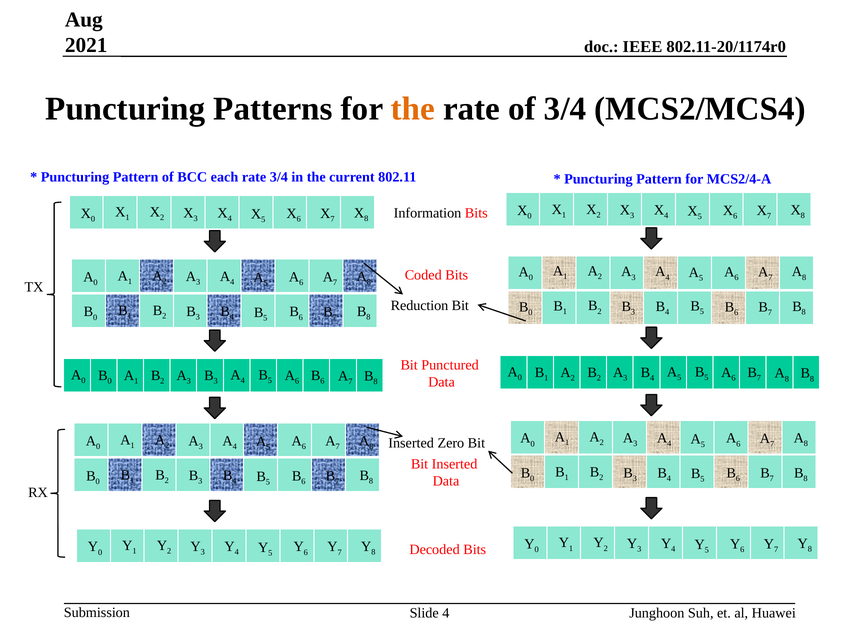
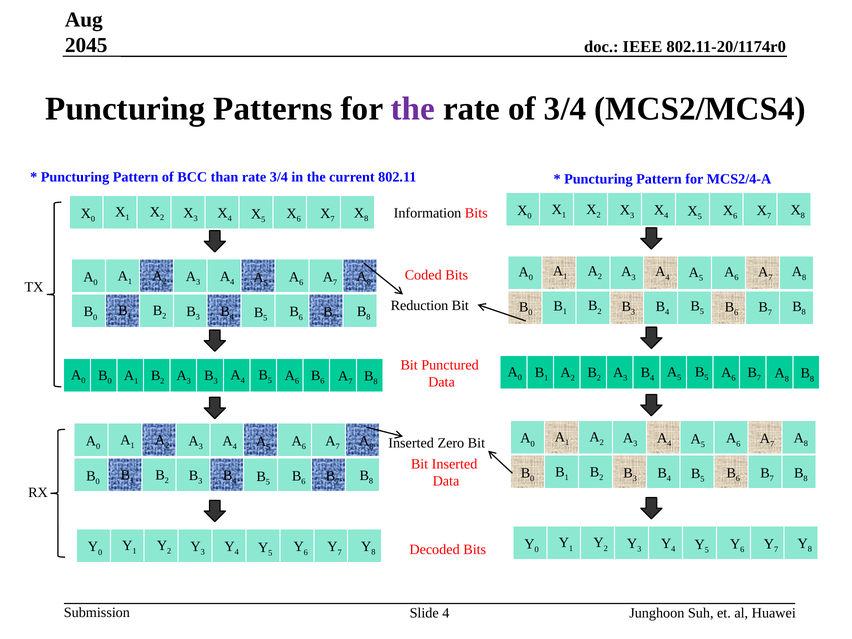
2021: 2021 -> 2045 (86, 45)
the colour: orange -> purple (413, 109)
each: each -> than (225, 177)
